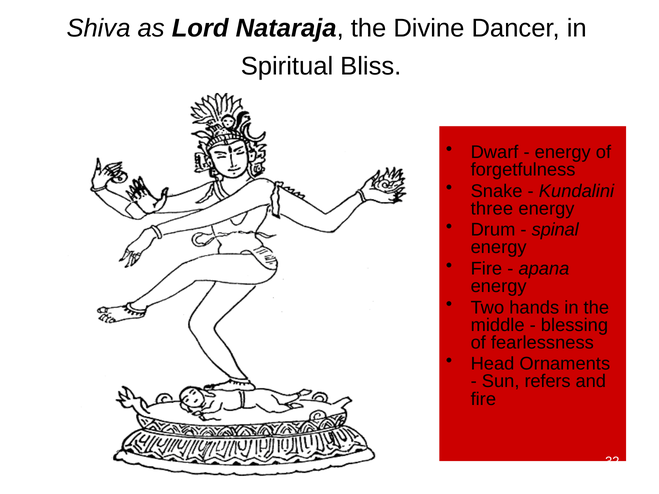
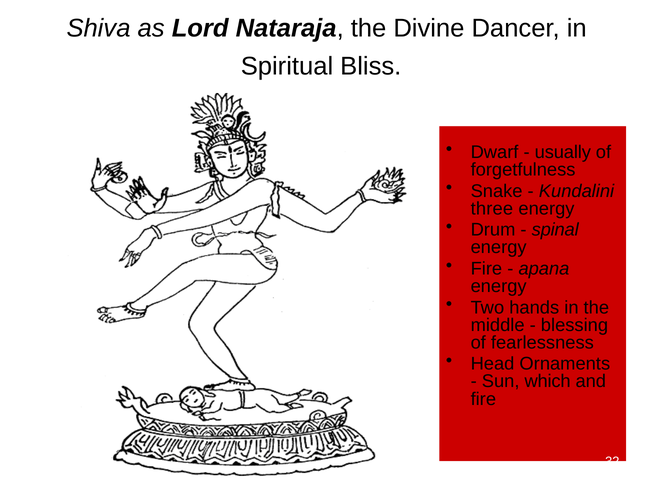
energy: energy -> usually (563, 152)
refers: refers -> which (548, 382)
